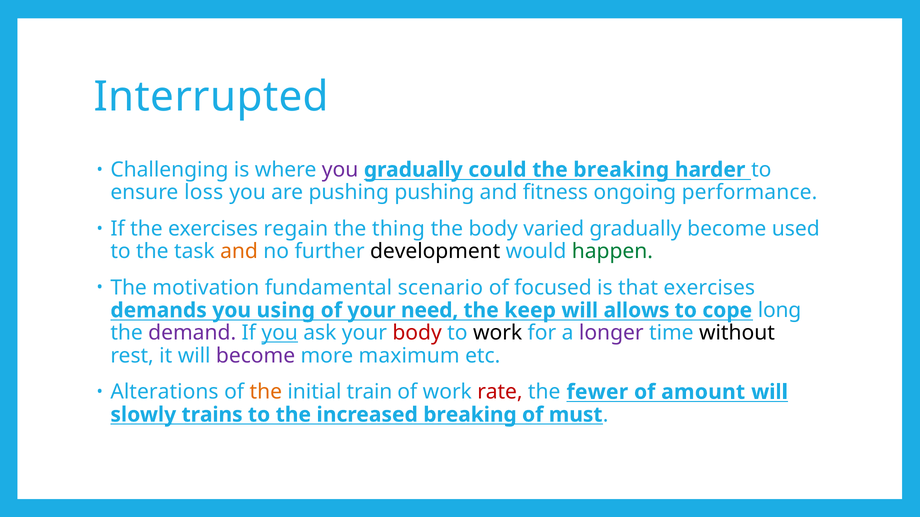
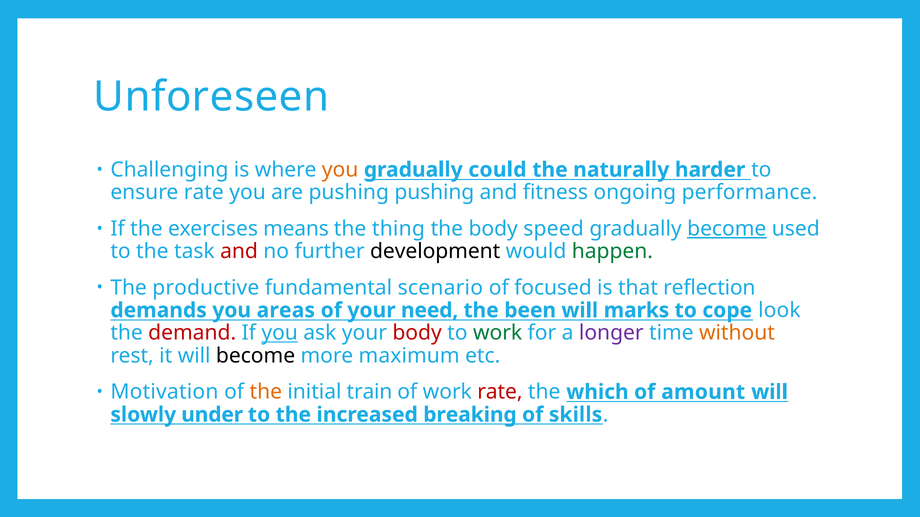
Interrupted: Interrupted -> Unforeseen (211, 97)
you colour: purple -> orange (340, 170)
the breaking: breaking -> naturally (621, 170)
ensure loss: loss -> rate (204, 193)
regain: regain -> means (296, 229)
varied: varied -> speed (554, 229)
become underline: none -> present (727, 229)
and colour: orange -> red (239, 252)
motivation: motivation -> productive (206, 288)
that exercises: exercises -> reflection (709, 288)
using: using -> areas (286, 311)
keep: keep -> been (530, 311)
allows: allows -> marks (636, 311)
long: long -> look (779, 311)
demand colour: purple -> red (192, 333)
work colour: black -> green (498, 333)
without colour: black -> orange (737, 333)
become colour: purple -> black (256, 356)
Alterations: Alterations -> Motivation (164, 392)
fewer: fewer -> which (597, 392)
trains: trains -> under (212, 415)
must: must -> skills (576, 415)
